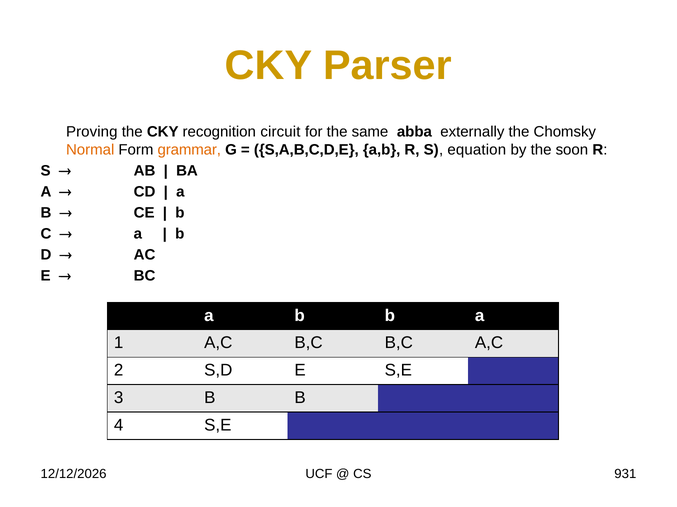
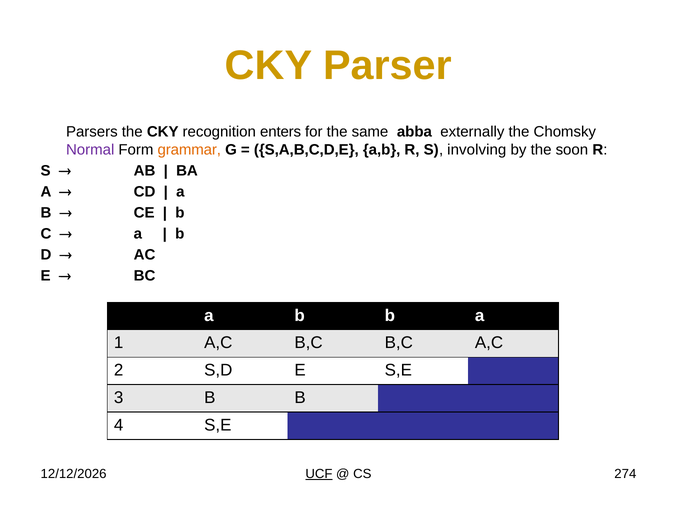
Proving: Proving -> Parsers (92, 132)
circuit: circuit -> enters (281, 132)
Normal colour: orange -> purple (90, 150)
equation: equation -> involving (477, 150)
UCF underline: none -> present (319, 475)
931: 931 -> 274 (625, 475)
